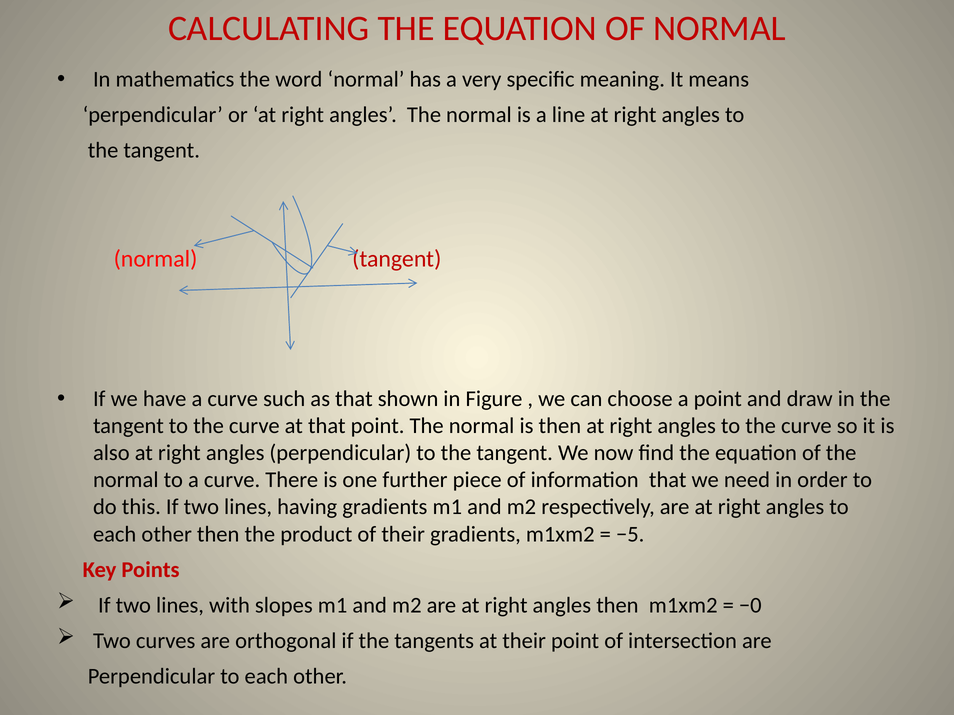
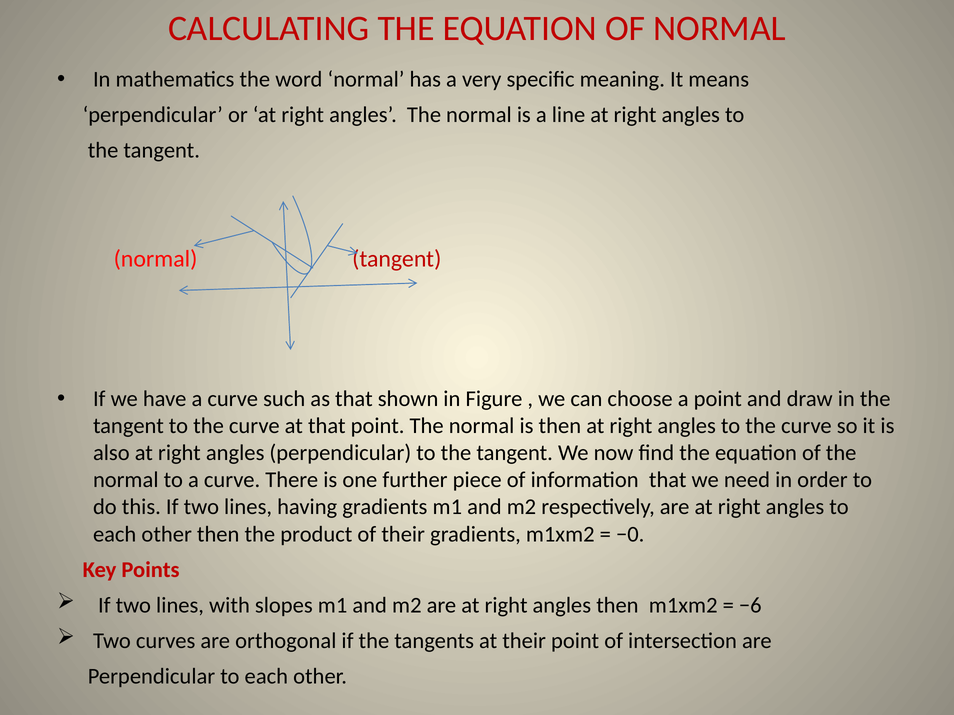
−5: −5 -> −0 (630, 534)
−0: −0 -> −6 (750, 606)
